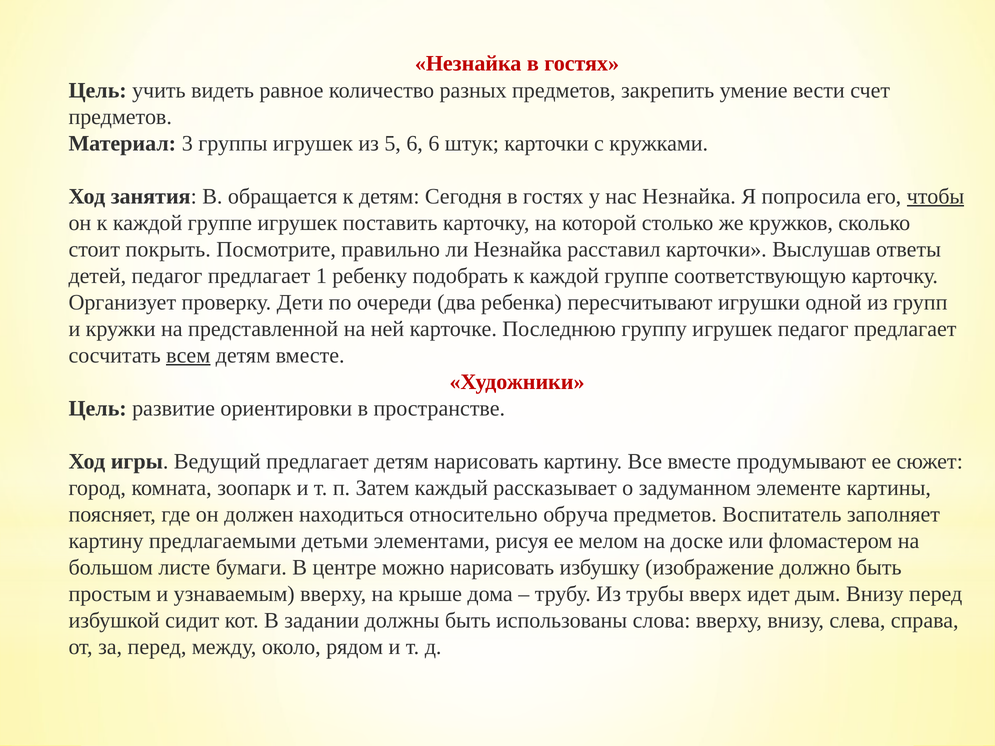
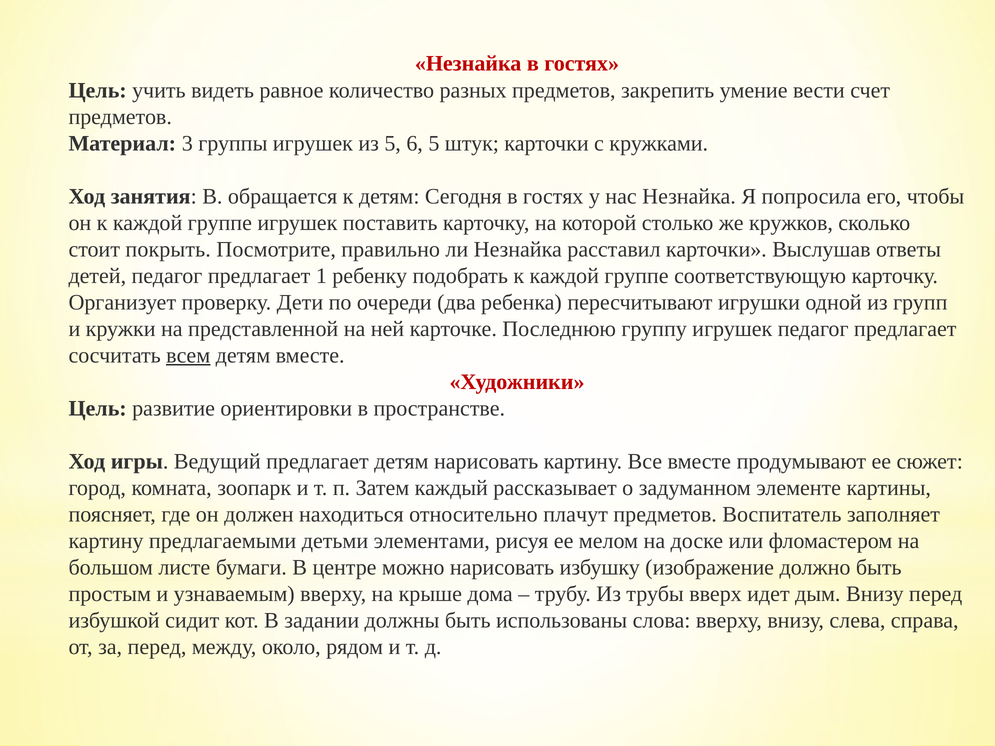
6 6: 6 -> 5 (434, 143)
чтобы underline: present -> none (935, 196)
обруча: обруча -> плачут (576, 515)
